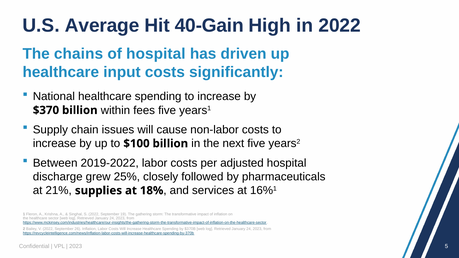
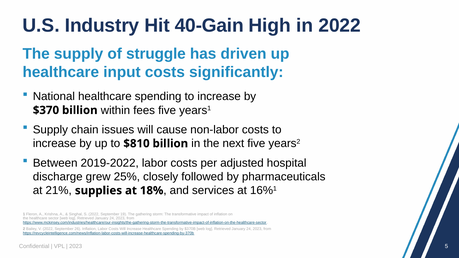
Average: Average -> Industry (102, 26)
The chains: chains -> supply (79, 54)
of hospital: hospital -> struggle (156, 54)
$100: $100 -> $810 (137, 144)
